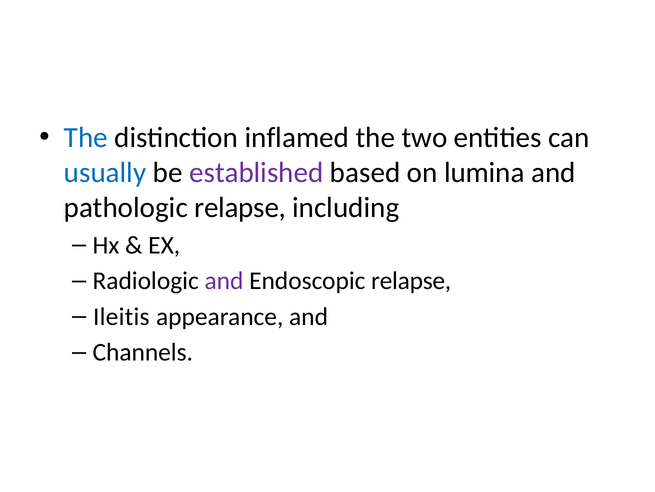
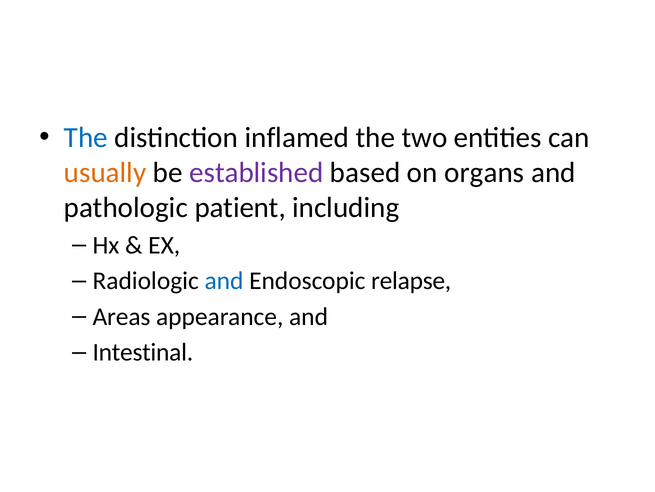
usually colour: blue -> orange (105, 172)
lumina: lumina -> organs (484, 172)
pathologic relapse: relapse -> patient (240, 207)
and colour: purple -> blue (224, 281)
Ileitis: Ileitis -> Areas (121, 316)
Channels: Channels -> Intestinal (143, 352)
